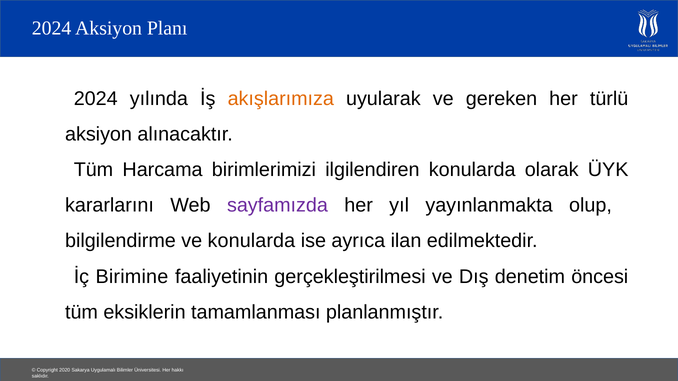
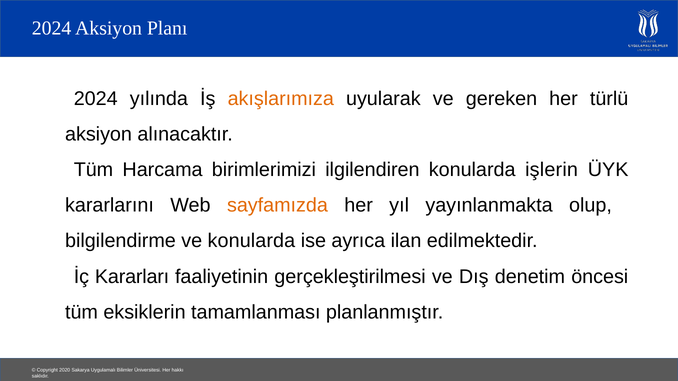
olarak: olarak -> işlerin (552, 170)
sayfamızda colour: purple -> orange (277, 206)
Birimine: Birimine -> Kararları (132, 277)
